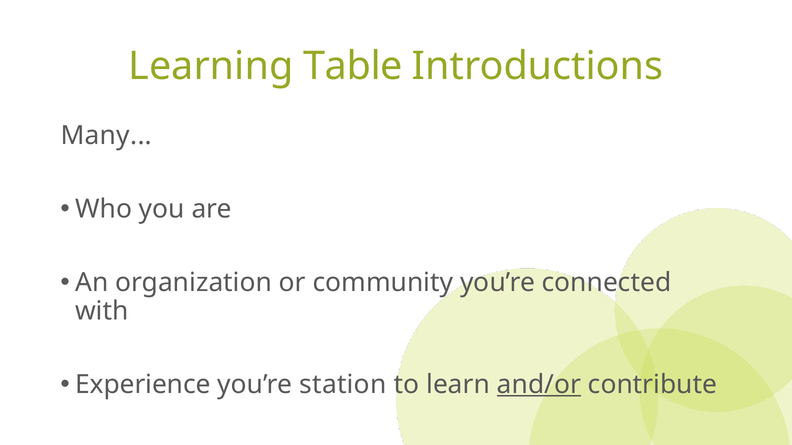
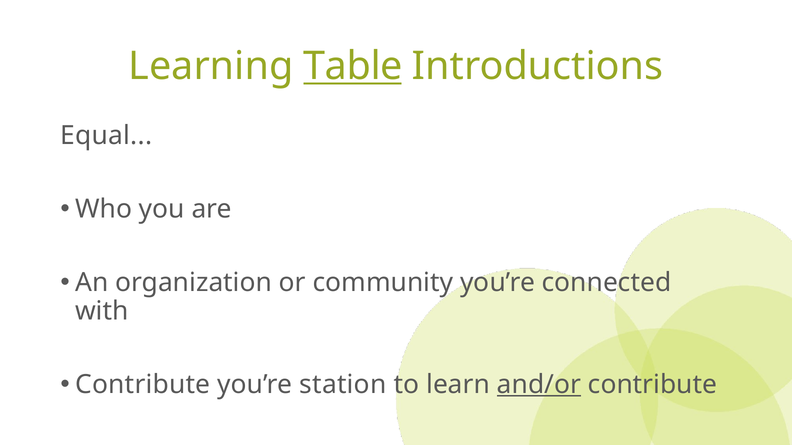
Table underline: none -> present (353, 67)
Many: Many -> Equal (106, 136)
Experience: Experience -> Contribute (143, 385)
